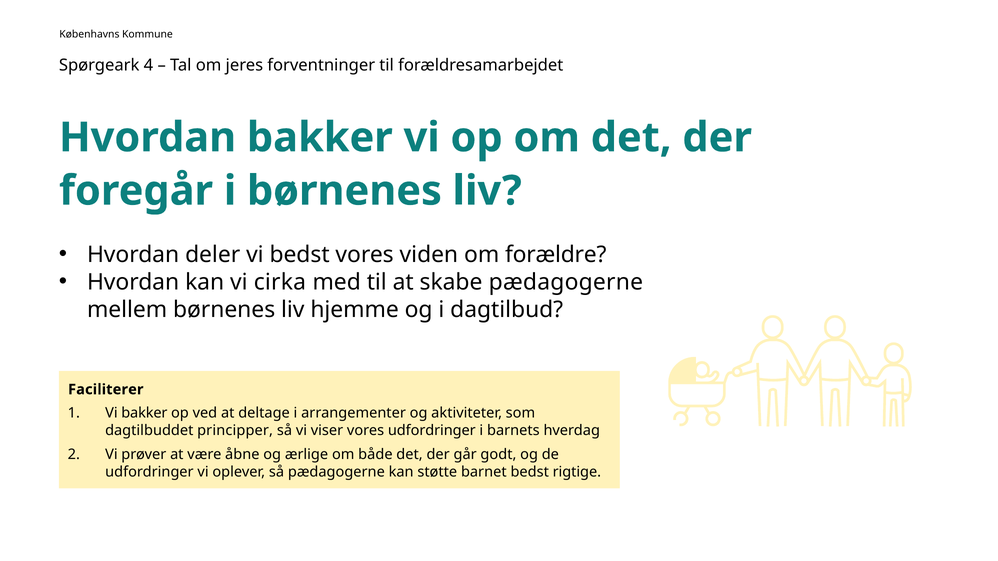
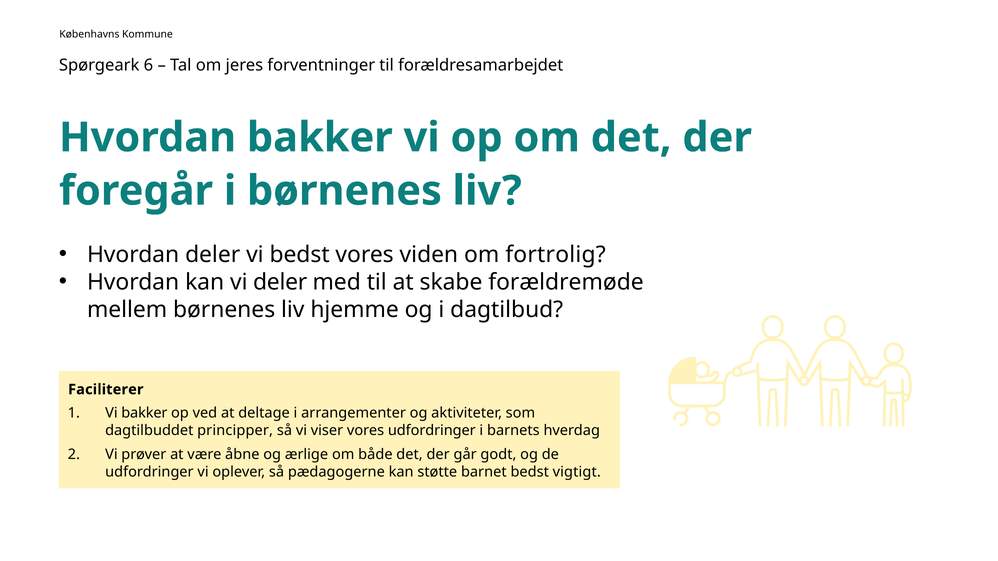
4: 4 -> 6 (148, 65)
forældre: forældre -> fortrolig (556, 255)
vi cirka: cirka -> deler (280, 282)
skabe pædagogerne: pædagogerne -> forældremøde (566, 282)
rigtige: rigtige -> vigtigt (577, 472)
